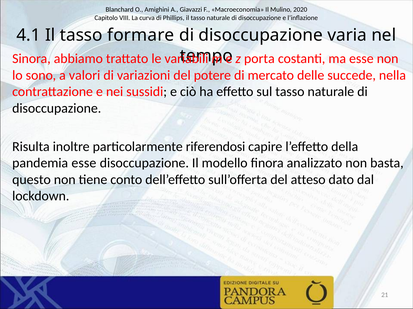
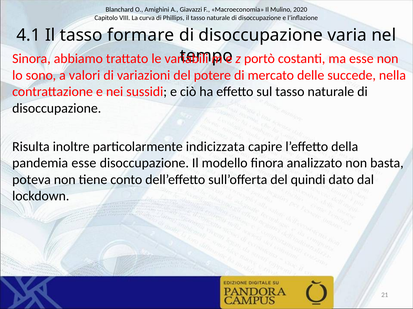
porta: porta -> portò (259, 59)
riferendosi: riferendosi -> indicizzata (215, 147)
questo: questo -> poteva (32, 180)
atteso: atteso -> quindi (308, 180)
